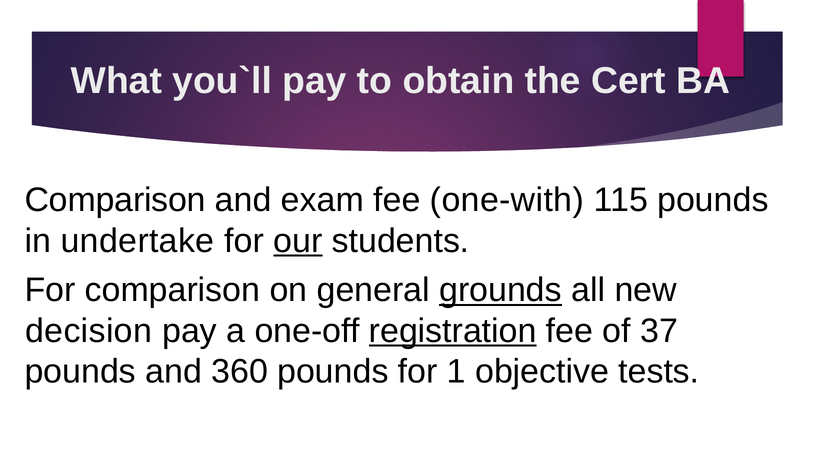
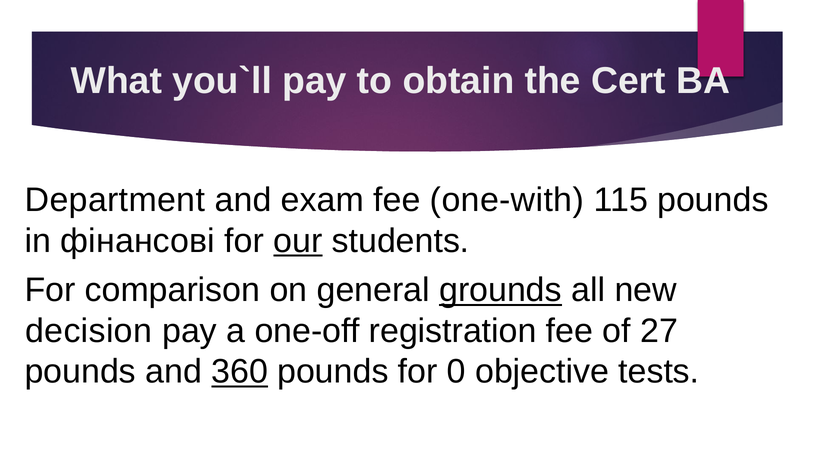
Comparison: Comparison -> Department (115, 200)
undertake: undertake -> фінансові (138, 241)
registration underline: present -> none (453, 331)
37: 37 -> 27 (659, 331)
360 underline: none -> present (240, 371)
1: 1 -> 0 (456, 371)
